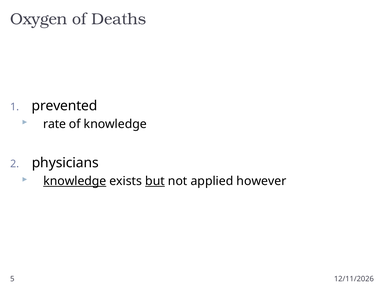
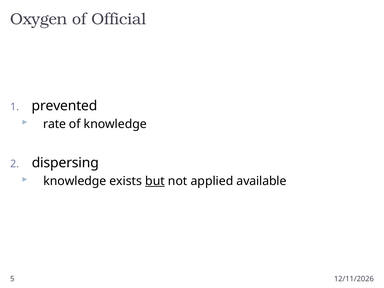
Deaths: Deaths -> Official (119, 19)
physicians: physicians -> dispersing (65, 163)
knowledge underline: present -> none (75, 181)
however: however -> available (261, 181)
